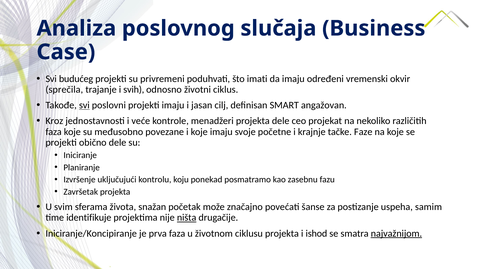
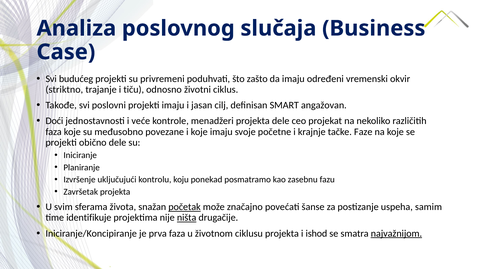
imati: imati -> zašto (257, 79)
sprečila: sprečila -> striktno (64, 90)
svih: svih -> tiču (134, 90)
svi underline: present -> none (84, 105)
Kroz: Kroz -> Doći (54, 121)
početak underline: none -> present (185, 207)
